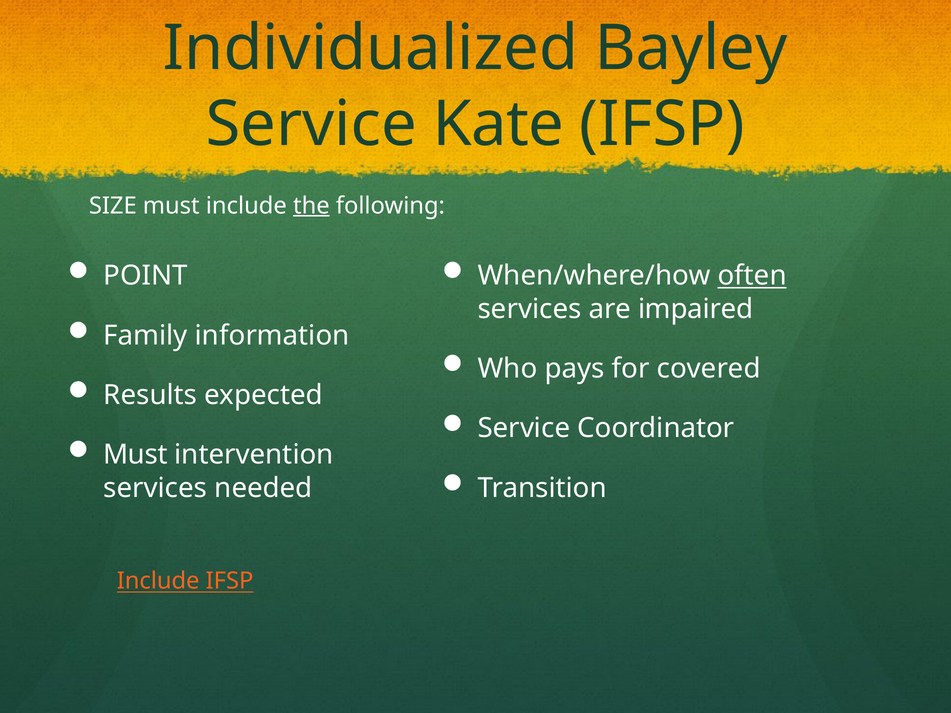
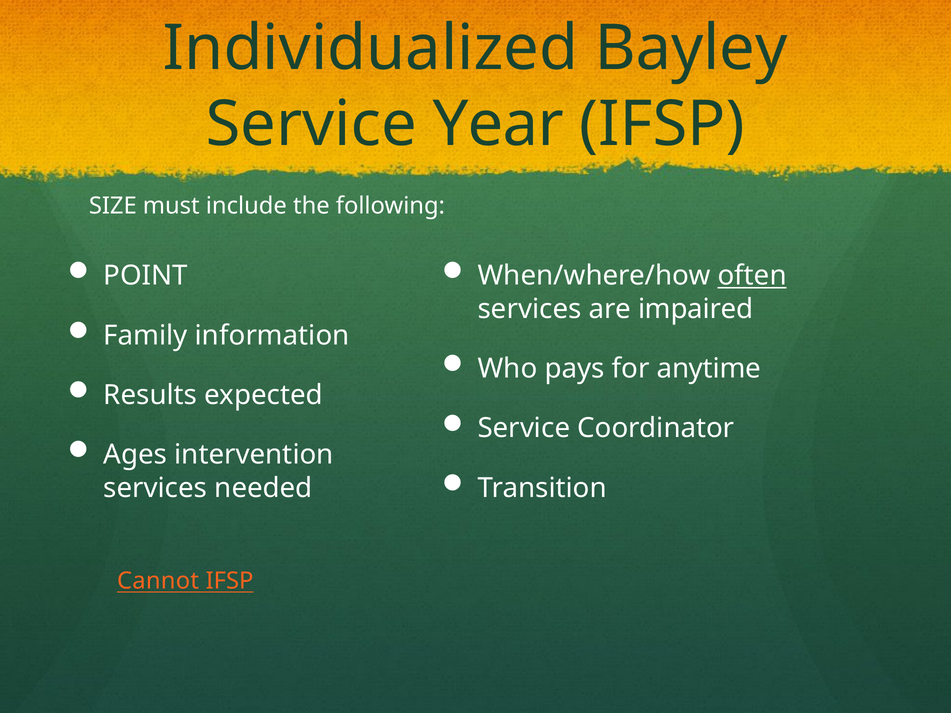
Kate: Kate -> Year (498, 124)
the underline: present -> none (311, 206)
covered: covered -> anytime (709, 369)
Must: Must -> Ages (135, 455)
Include: Include -> Cannot (158, 581)
